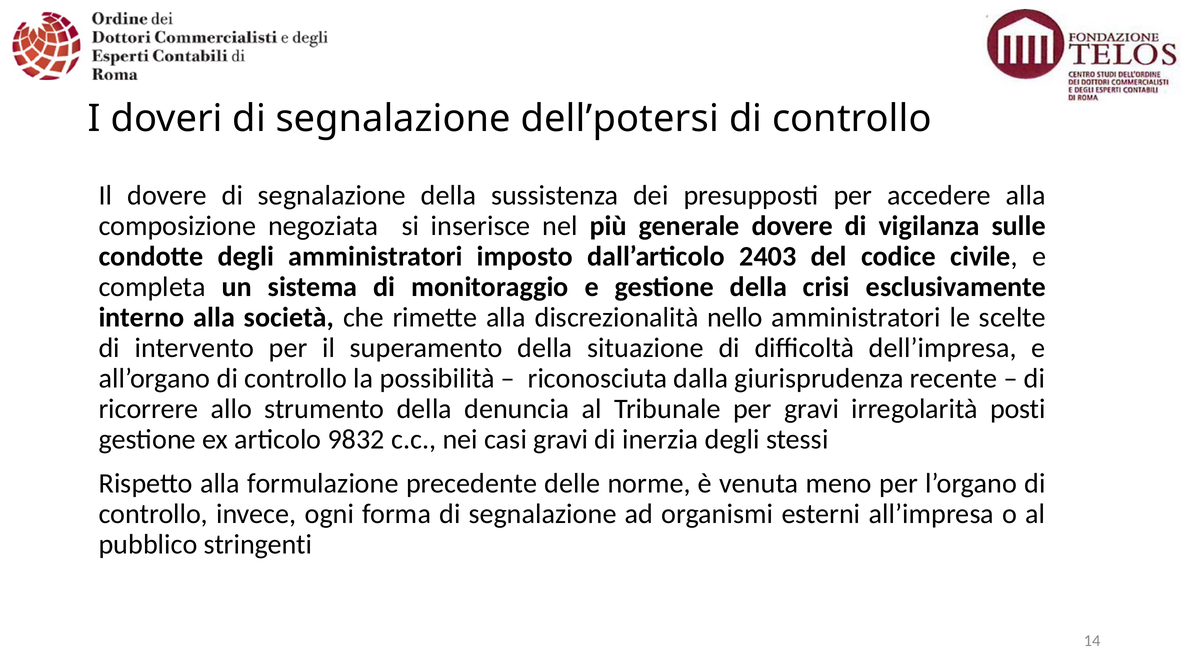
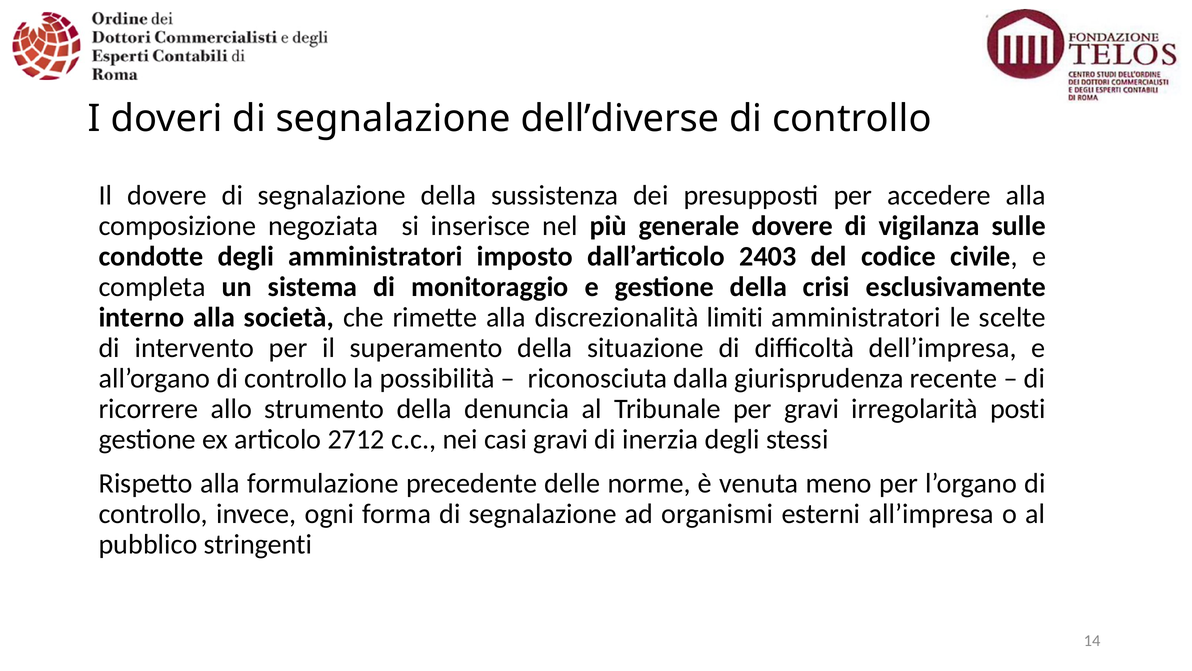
dell’potersi: dell’potersi -> dell’diverse (620, 119)
nello: nello -> limiti (735, 317)
9832: 9832 -> 2712 (356, 439)
